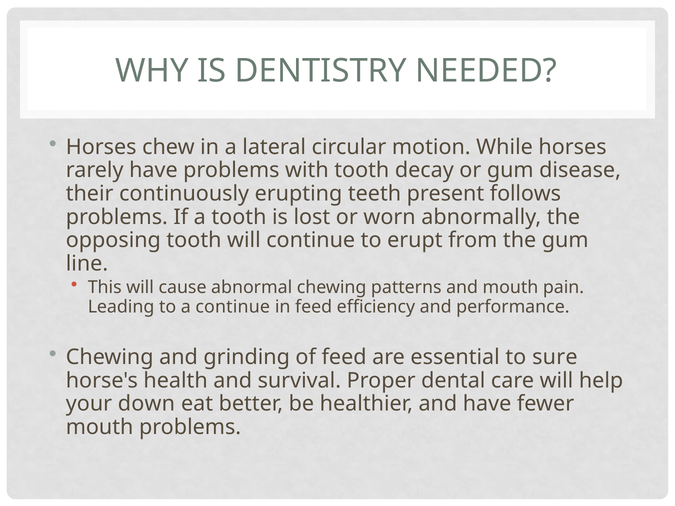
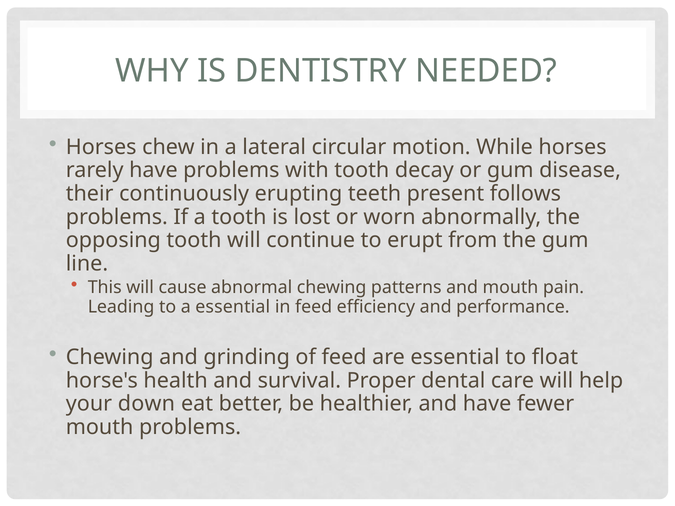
a continue: continue -> essential (233, 307)
sure: sure -> float (555, 357)
